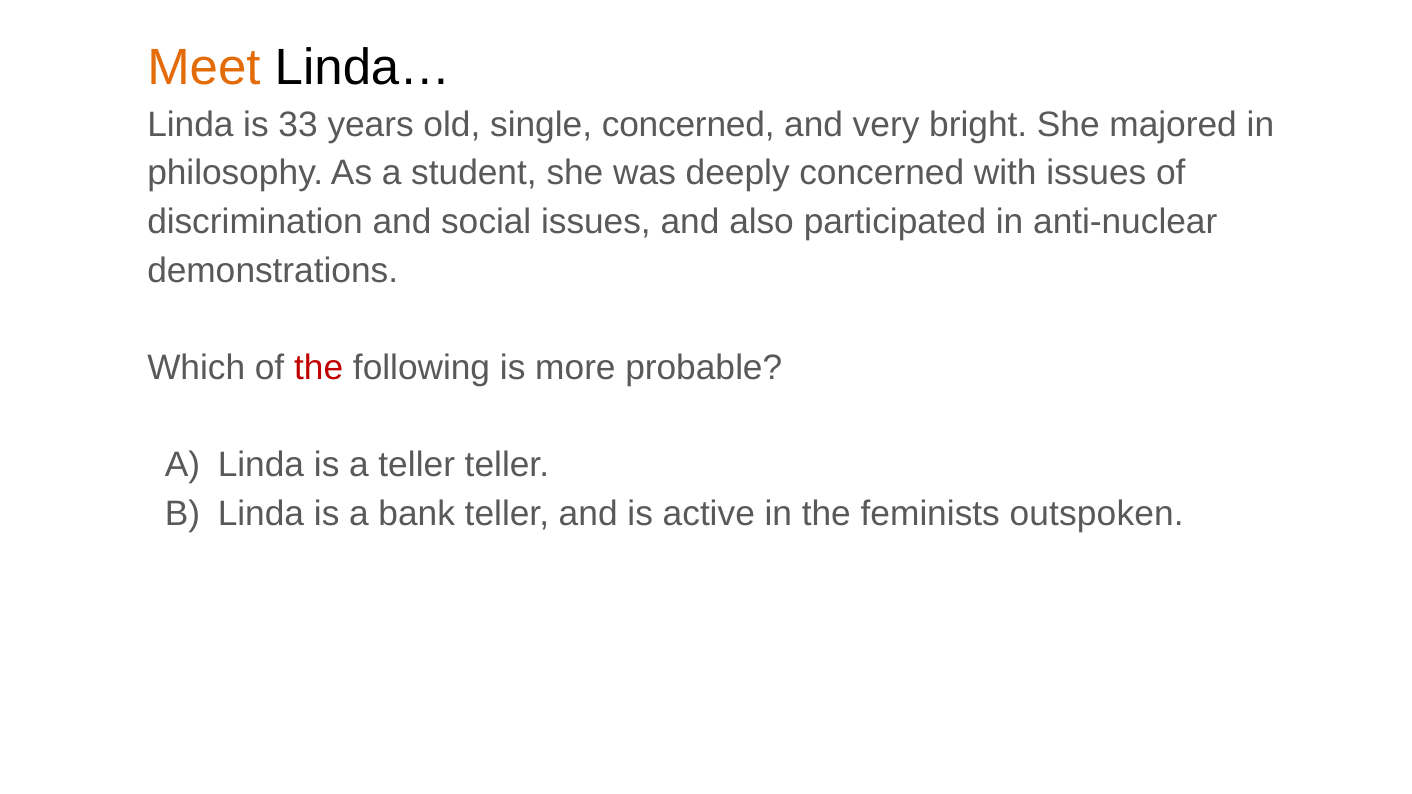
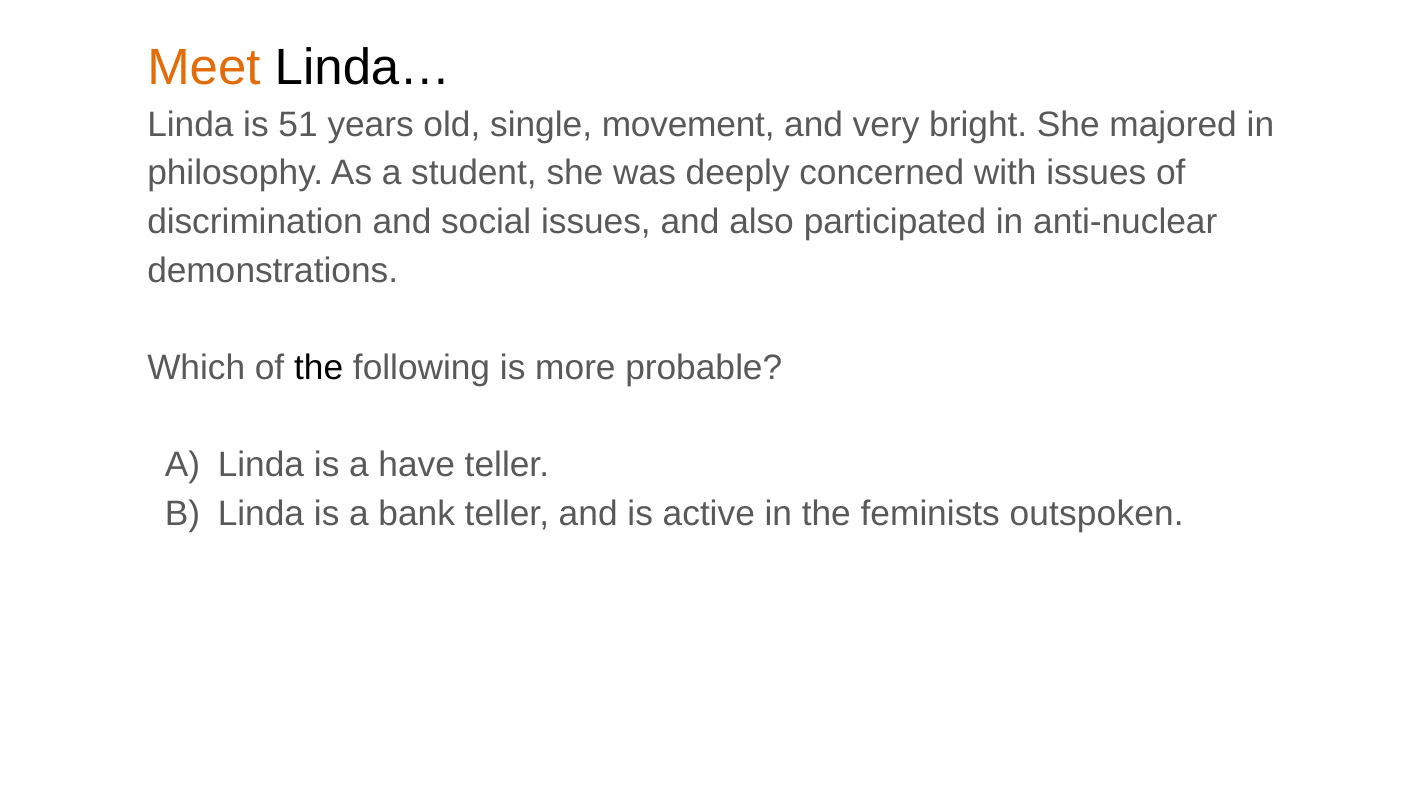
33: 33 -> 51 (298, 125)
single concerned: concerned -> movement (688, 125)
the colour: red -> black (319, 368)
a teller: teller -> have (417, 465)
